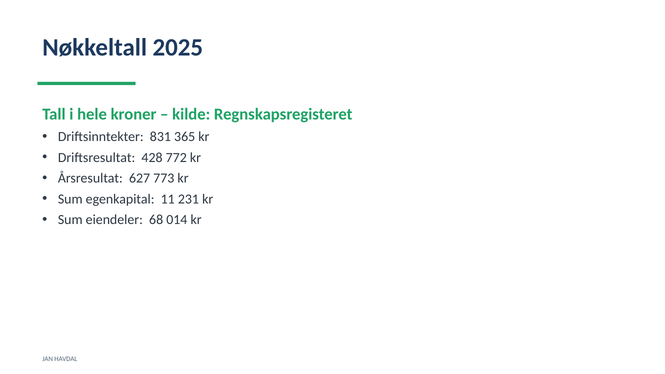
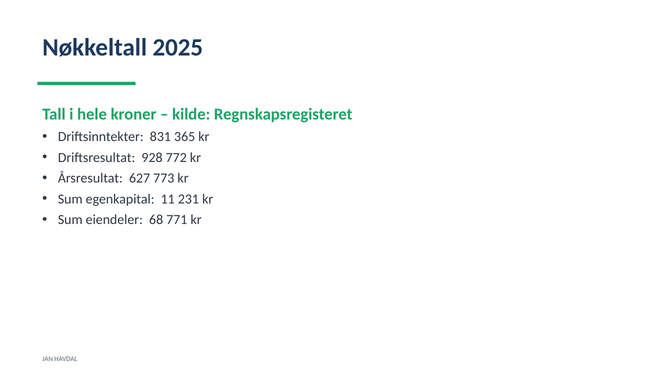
428: 428 -> 928 (152, 158)
014: 014 -> 771 (177, 220)
